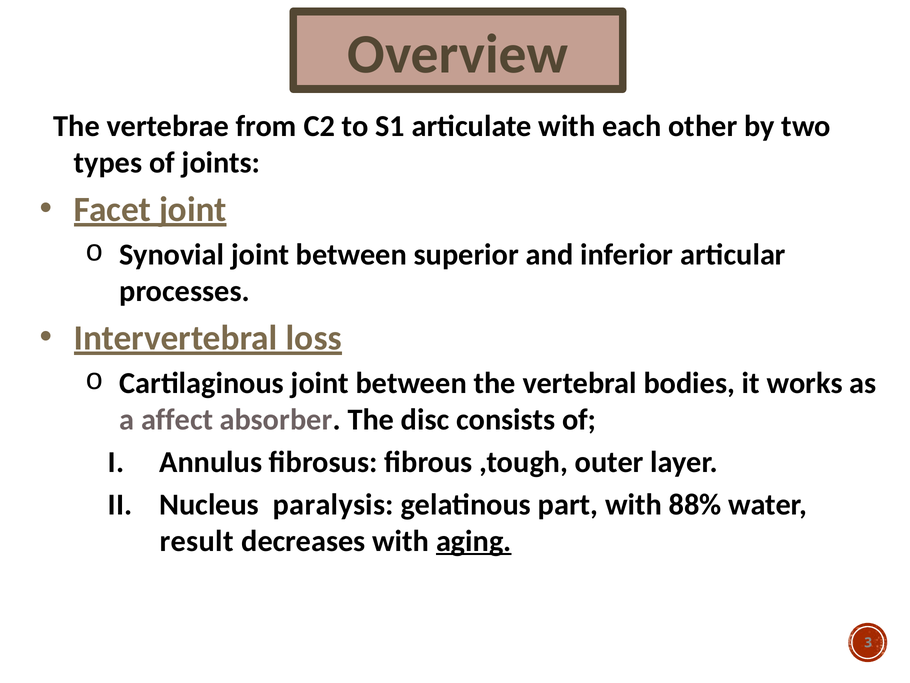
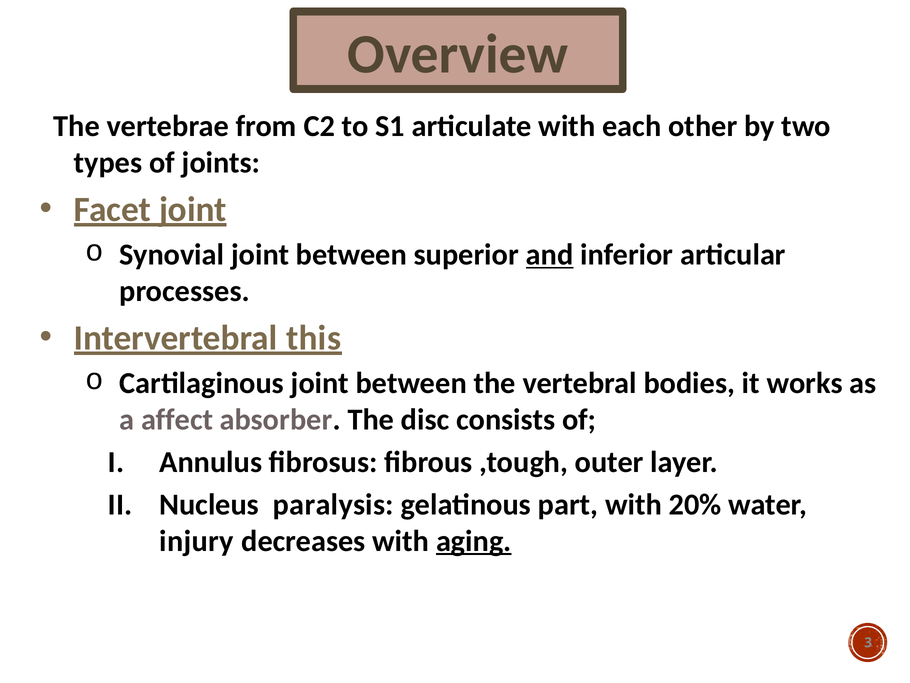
and underline: none -> present (550, 255)
loss: loss -> this (314, 338)
88%: 88% -> 20% (695, 504)
result: result -> injury (197, 541)
